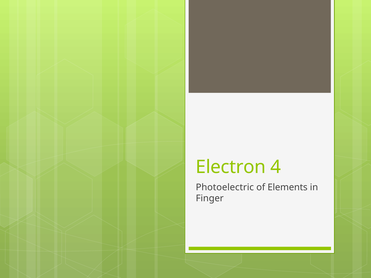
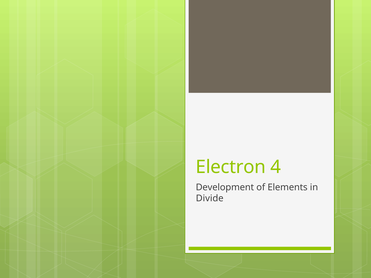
Photoelectric: Photoelectric -> Development (225, 187)
Finger: Finger -> Divide (210, 199)
